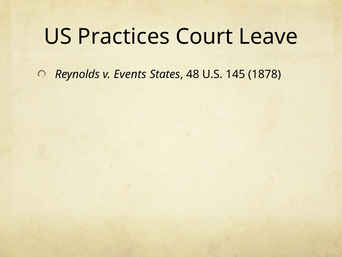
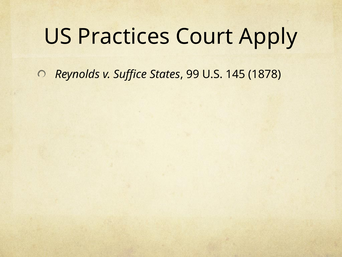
Leave: Leave -> Apply (268, 37)
Events: Events -> Suffice (130, 74)
48: 48 -> 99 (193, 74)
